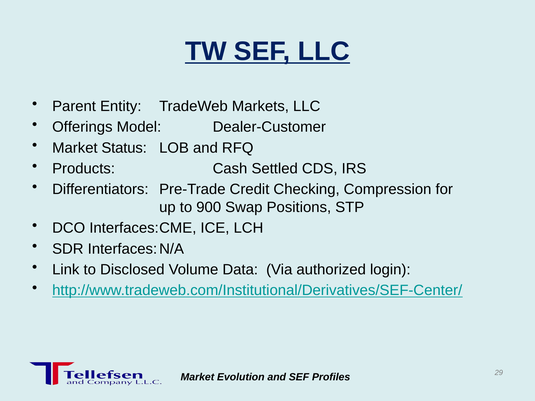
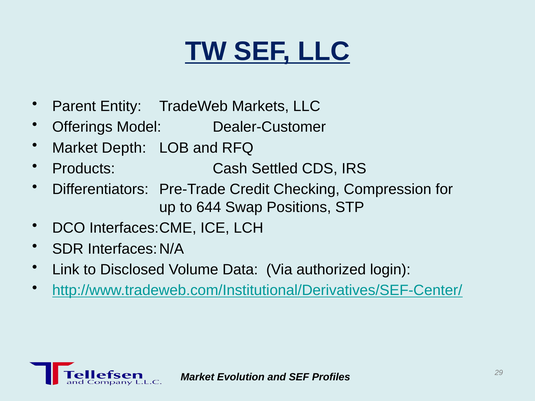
Status: Status -> Depth (124, 148)
900: 900 -> 644 (209, 207)
